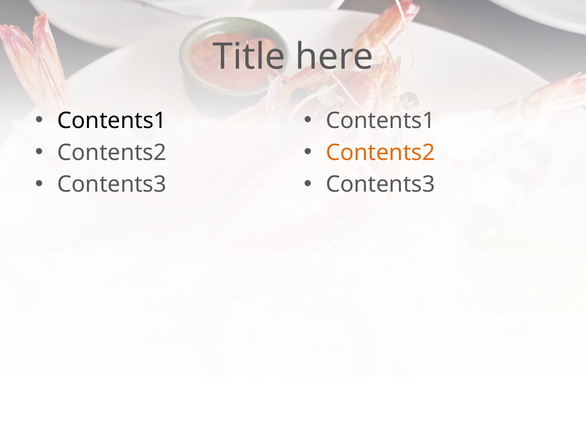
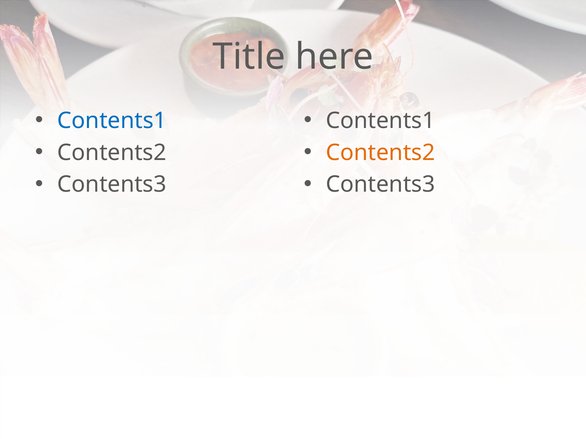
Contents1 colour: black -> blue (112, 121)
